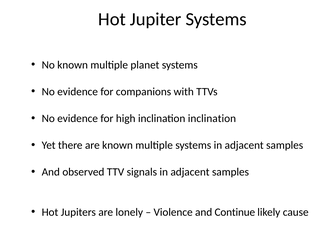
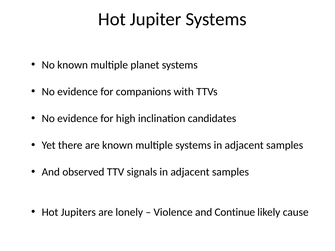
inclination inclination: inclination -> candidates (212, 119)
